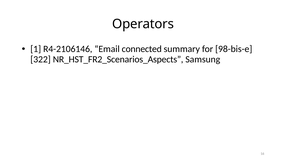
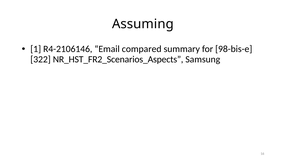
Operators: Operators -> Assuming (143, 24)
connected: connected -> compared (142, 49)
